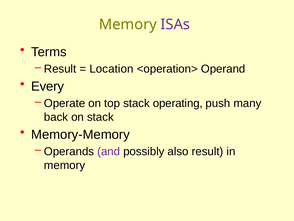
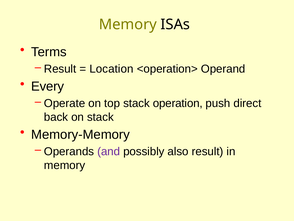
ISAs colour: purple -> black (175, 24)
operating: operating -> operation (178, 103)
many: many -> direct (247, 103)
